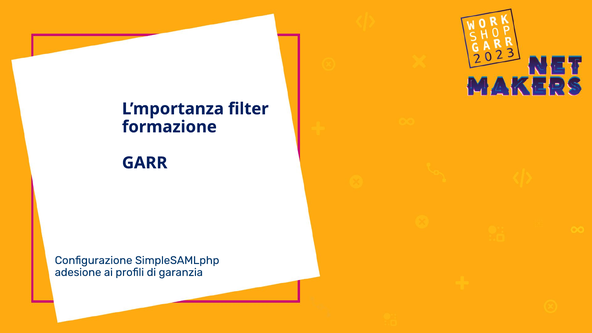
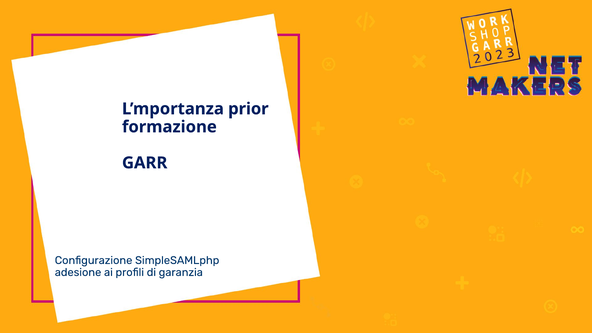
filter: filter -> prior (248, 109)
